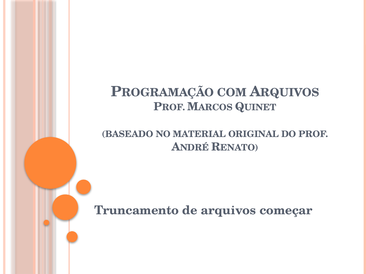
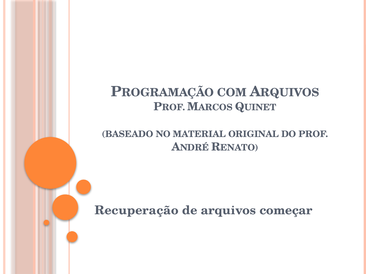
Truncamento: Truncamento -> Recuperação (136, 211)
